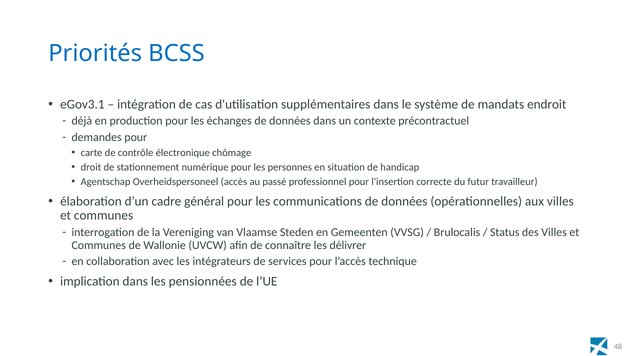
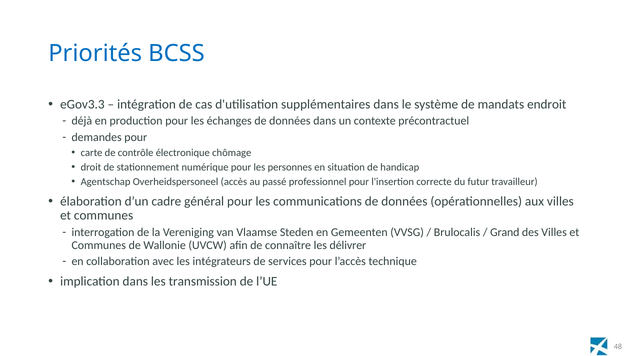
eGov3.1: eGov3.1 -> eGov3.3 (82, 104)
Status: Status -> Grand (505, 232)
pensionnées: pensionnées -> transmission (203, 281)
